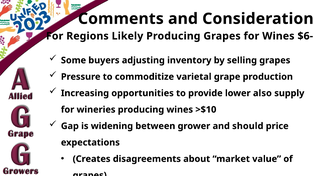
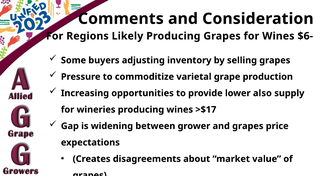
>$10: >$10 -> >$17 (206, 110)
and should: should -> grapes (248, 126)
